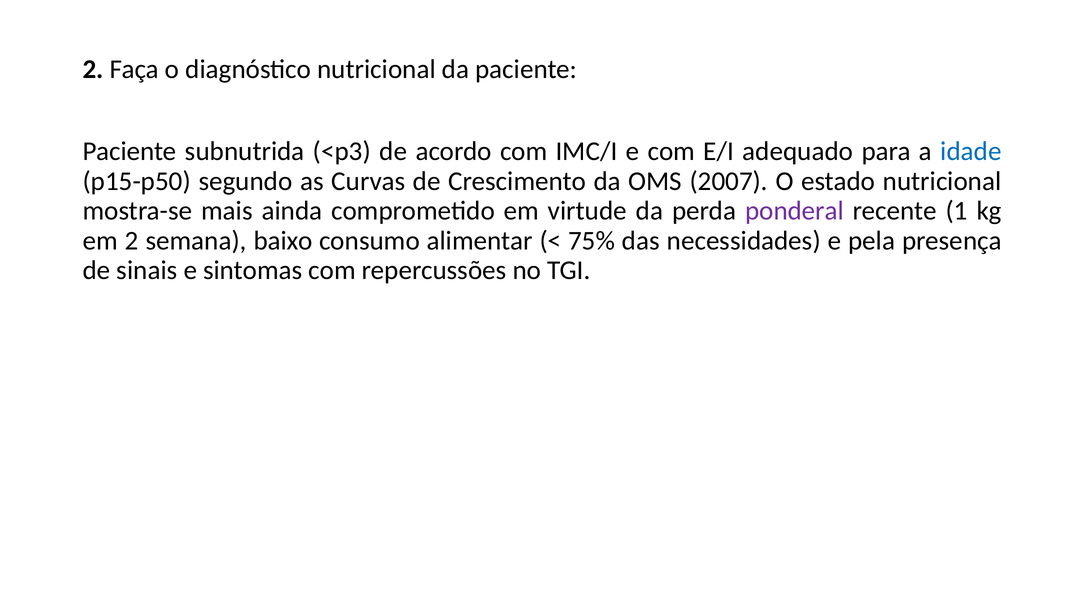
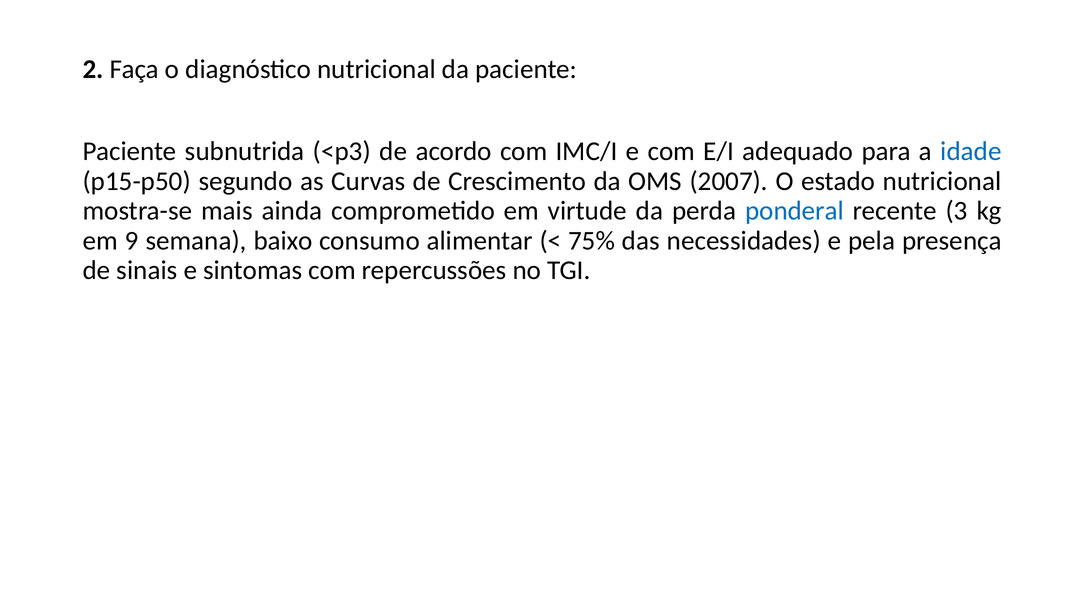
ponderal colour: purple -> blue (794, 211)
1: 1 -> 3 (957, 211)
em 2: 2 -> 9 (132, 241)
